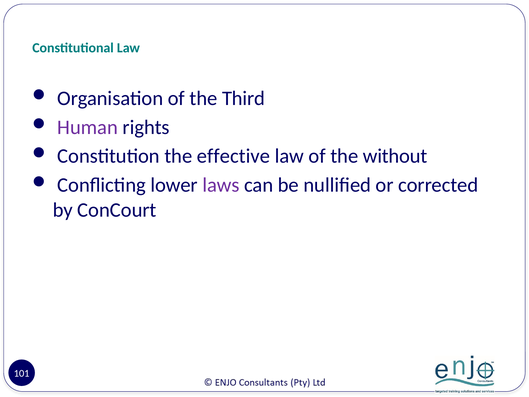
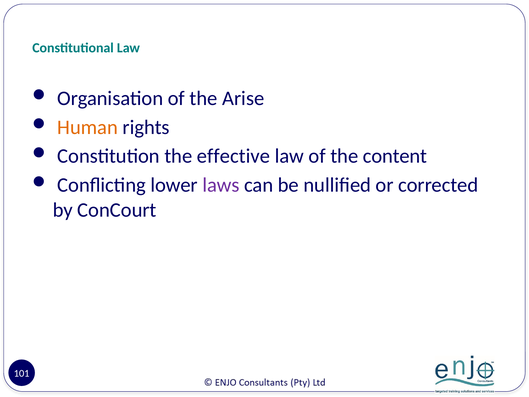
Third: Third -> Arise (243, 98)
Human colour: purple -> orange (88, 127)
without: without -> content (395, 156)
